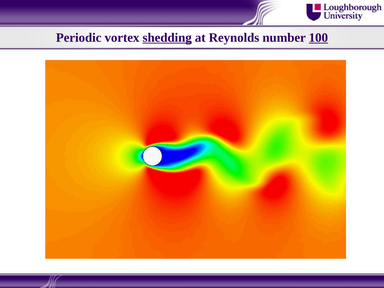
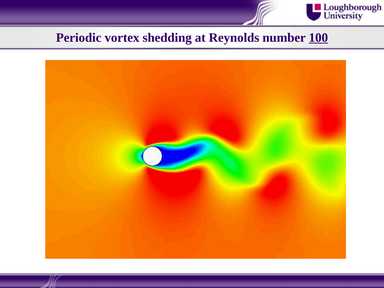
shedding underline: present -> none (167, 38)
